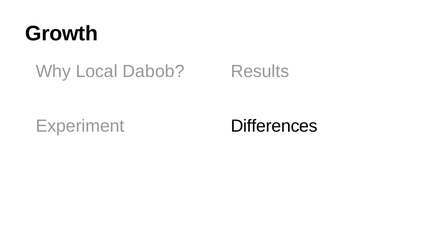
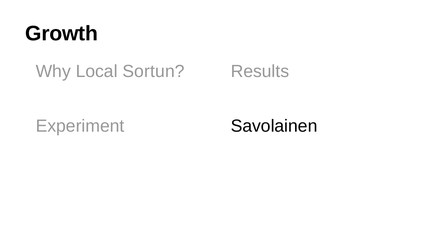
Dabob: Dabob -> Sortun (154, 71)
Differences: Differences -> Savolainen (274, 126)
